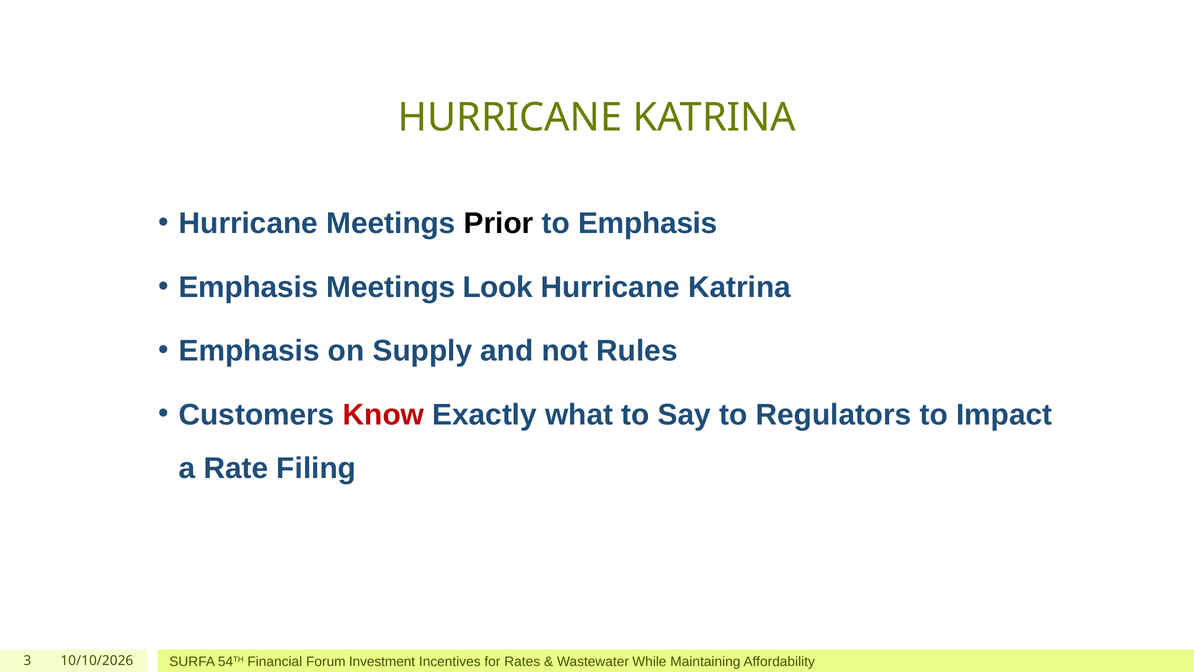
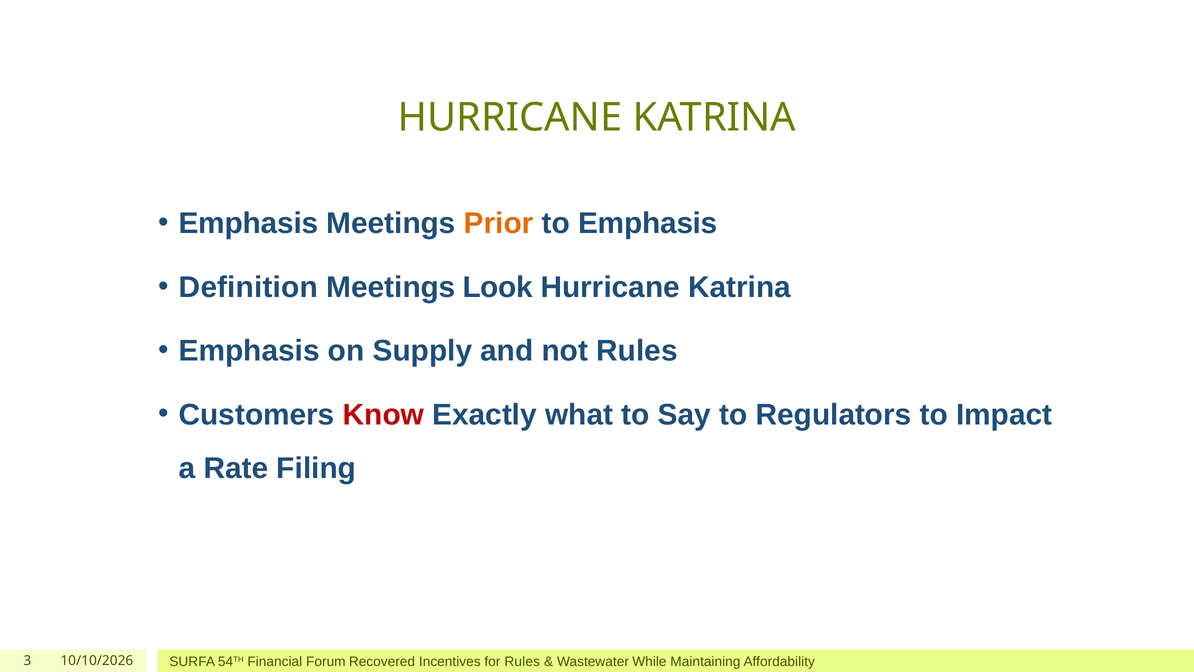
Hurricane: Hurricane -> Emphasis (248, 224)
Prior colour: black -> orange (499, 224)
Emphasis: Emphasis -> Definition (248, 287)
Investment: Investment -> Recovered (382, 661)
for Rates: Rates -> Rules (522, 661)
